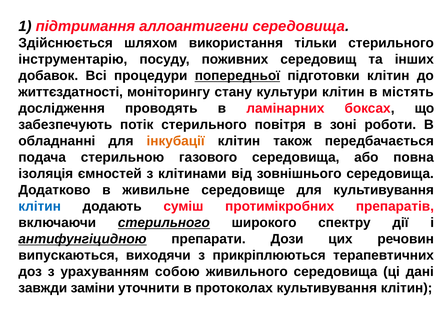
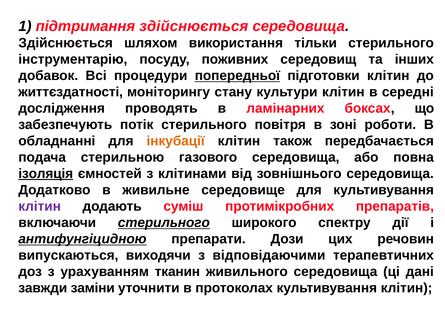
підтримання аллоантигени: аллоантигени -> здійснюється (194, 26)
містять: містять -> середні (408, 92)
ізоляція underline: none -> present (46, 174)
клітин colour: blue -> purple (40, 206)
прикріплюються: прикріплюються -> відповідаючими (269, 255)
собою: собою -> тканин (177, 271)
